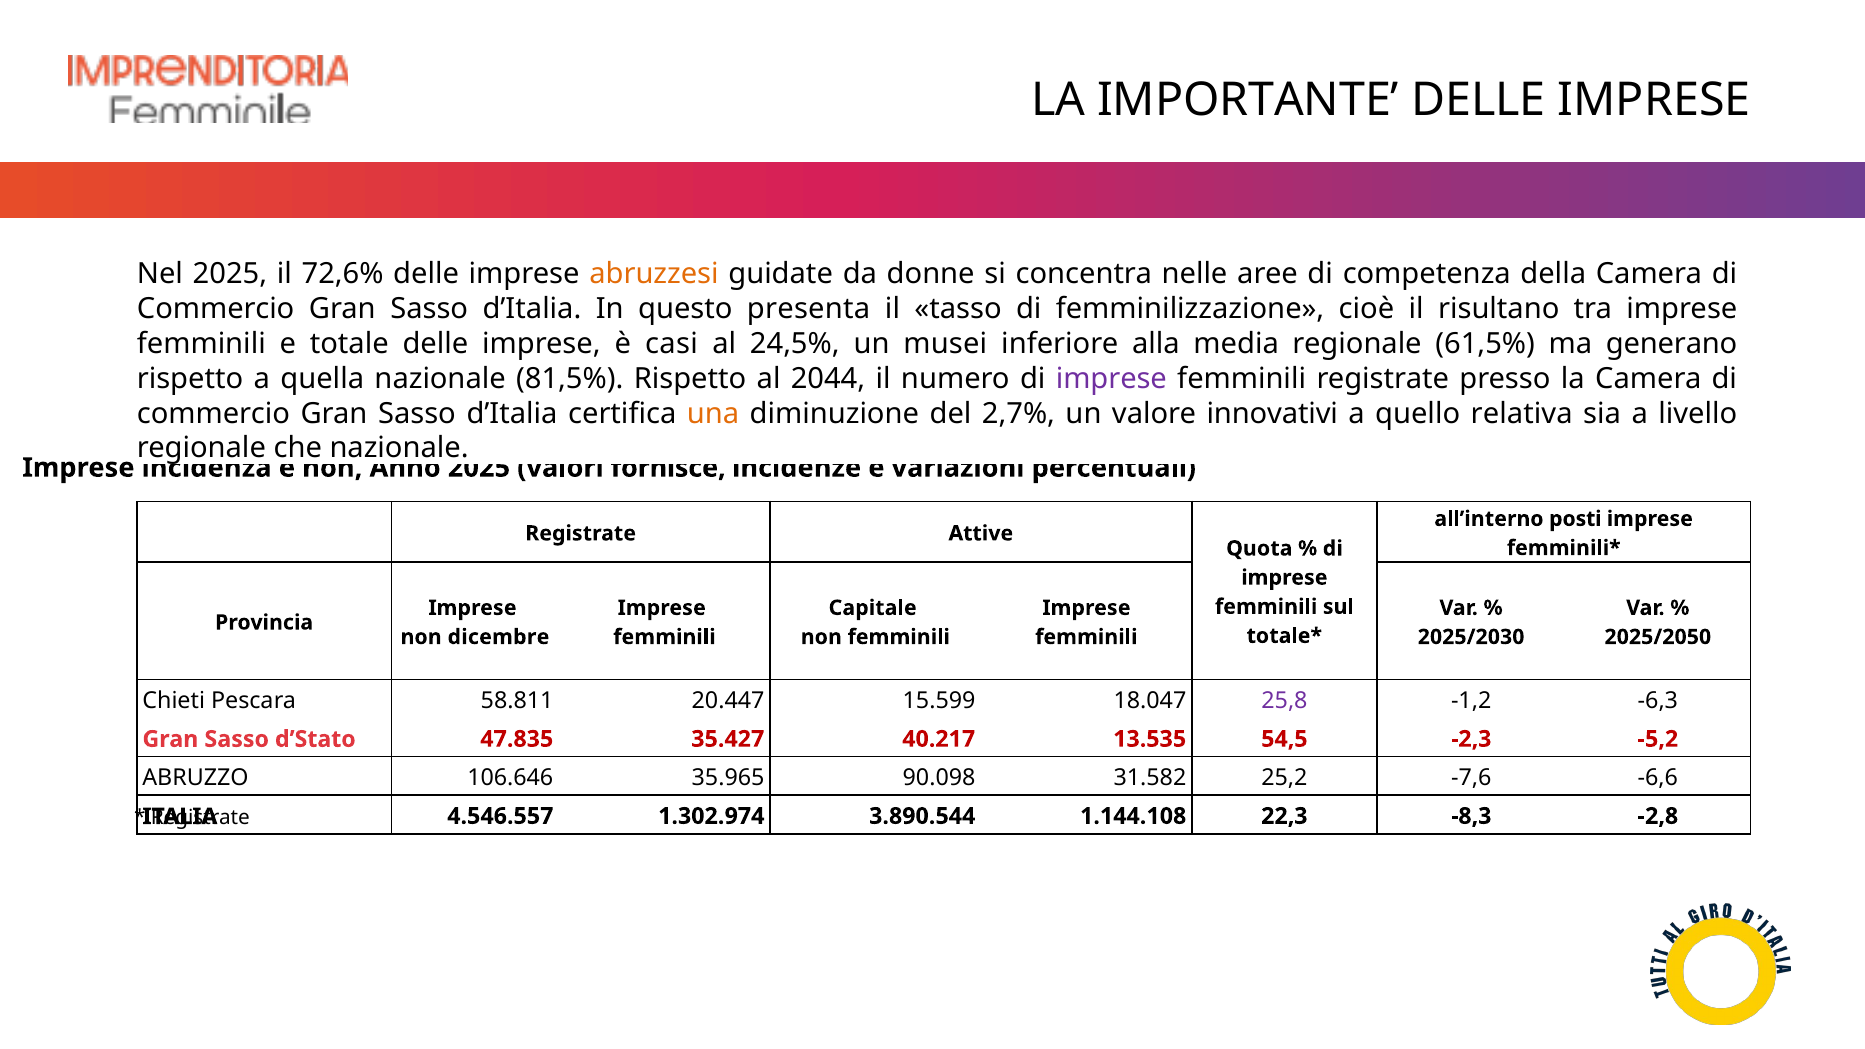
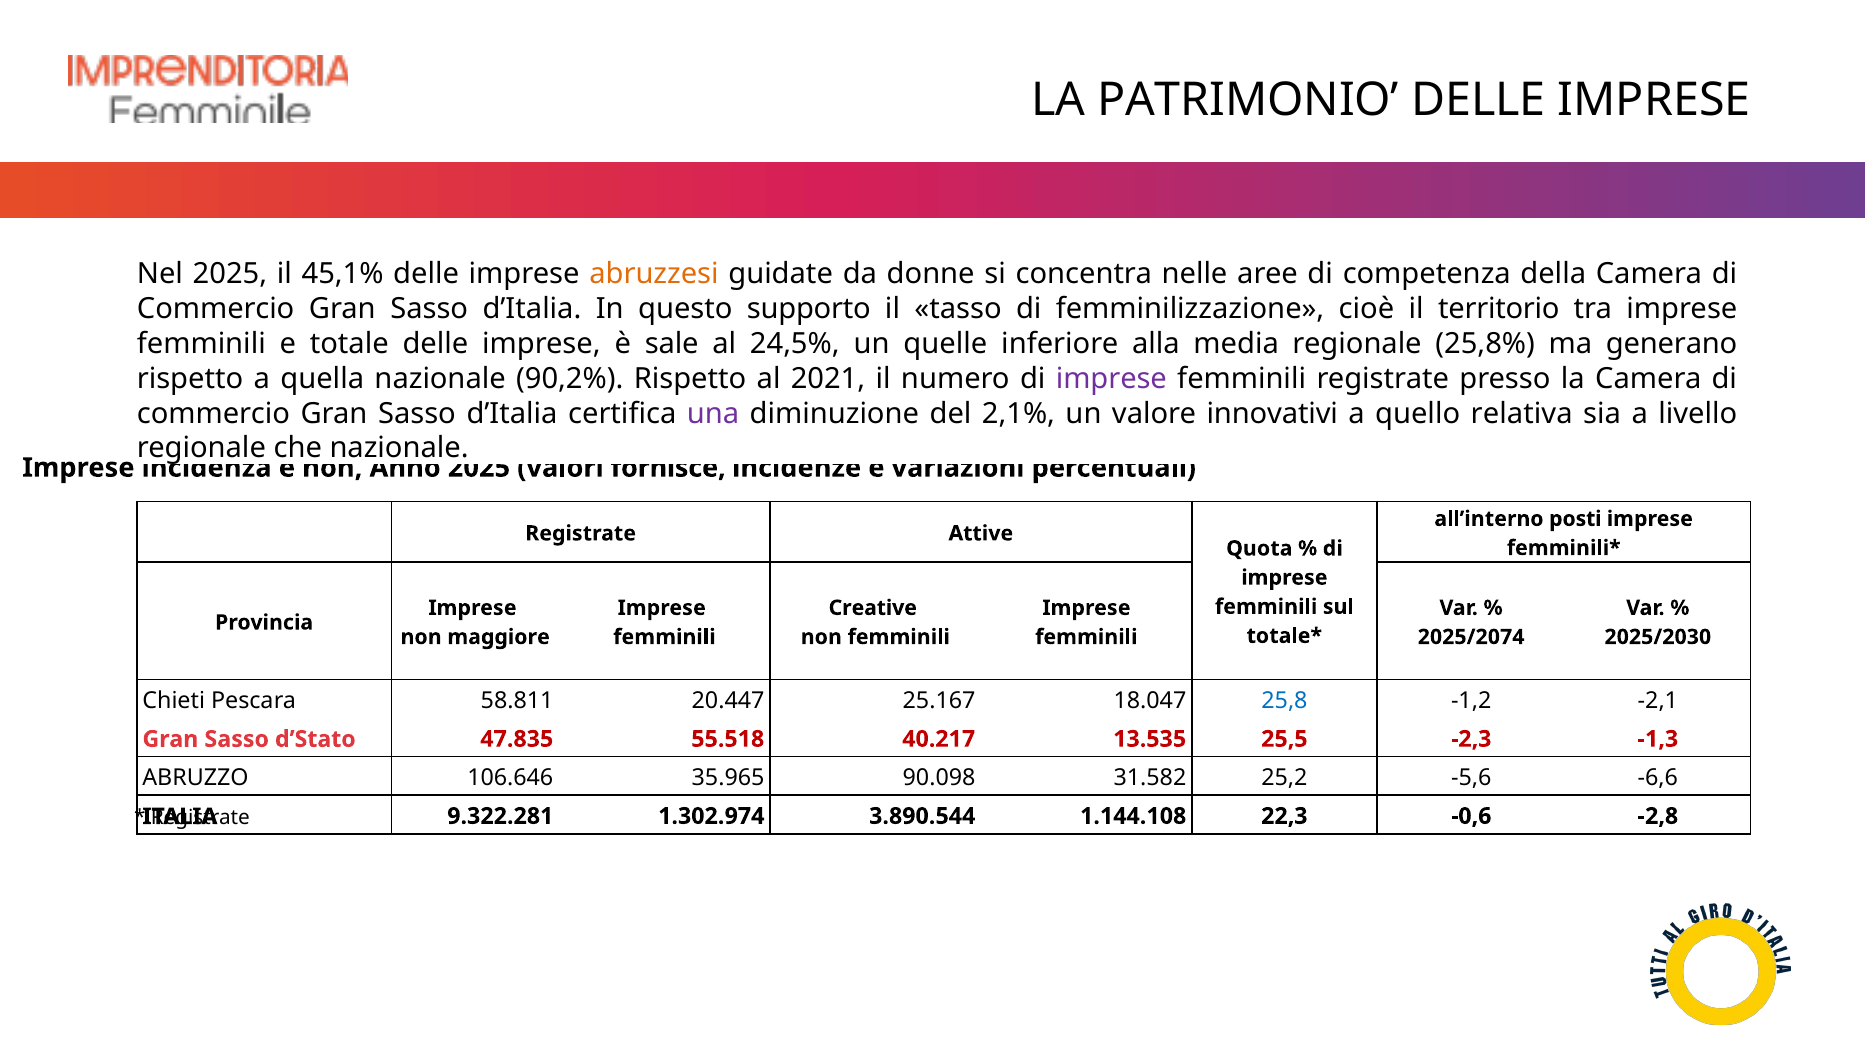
IMPORTANTE: IMPORTANTE -> PATRIMONIO (1248, 100)
72,6%: 72,6% -> 45,1% (343, 274)
presenta: presenta -> supporto (809, 309)
risultano: risultano -> territorio (1499, 309)
casi: casi -> sale (672, 343)
musei: musei -> quelle (945, 343)
61,5%: 61,5% -> 25,8% (1485, 343)
81,5%: 81,5% -> 90,2% (570, 378)
2044: 2044 -> 2021 (828, 378)
una colour: orange -> purple (713, 413)
2,7%: 2,7% -> 2,1% (1018, 413)
Capitale: Capitale -> Creative (873, 608)
dicembre: dicembre -> maggiore (499, 637)
2025/2030: 2025/2030 -> 2025/2074 (1471, 637)
2025/2050: 2025/2050 -> 2025/2030 (1658, 637)
15.599: 15.599 -> 25.167 (939, 701)
25,8 colour: purple -> blue (1284, 701)
-6,3: -6,3 -> -2,1 (1658, 701)
35.427: 35.427 -> 55.518 (728, 739)
54,5: 54,5 -> 25,5 (1284, 739)
-5,2: -5,2 -> -1,3 (1658, 739)
-7,6: -7,6 -> -5,6 (1471, 778)
4.546.557: 4.546.557 -> 9.322.281 (500, 816)
-8,3: -8,3 -> -0,6 (1471, 816)
